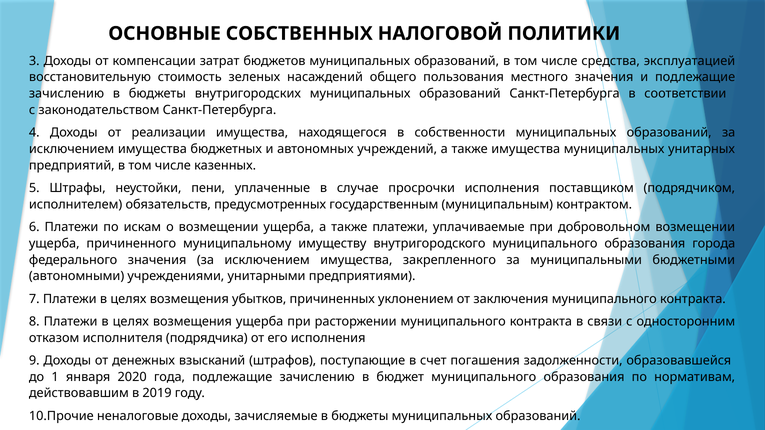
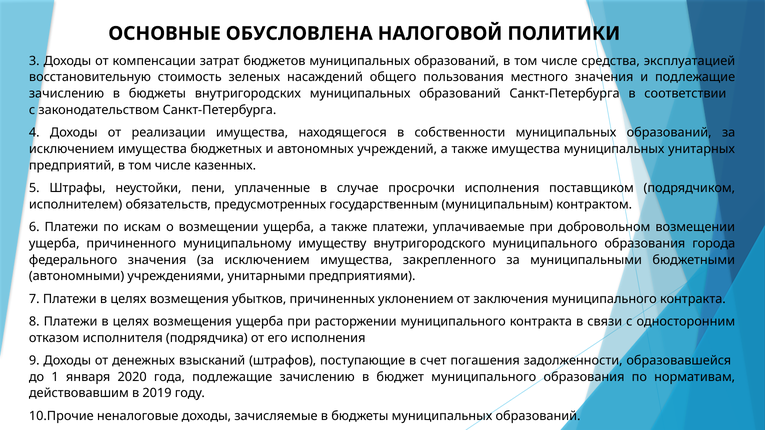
СОБСТВЕННЫХ: СОБСТВЕННЫХ -> ОБУСЛОВЛЕНА (299, 34)
